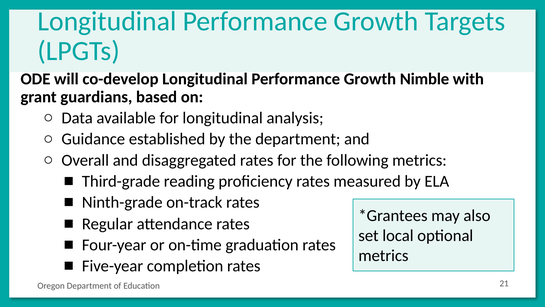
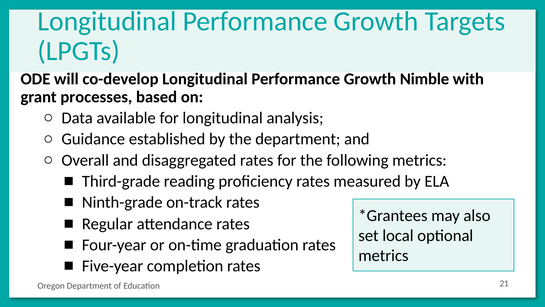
guardians: guardians -> processes (96, 97)
